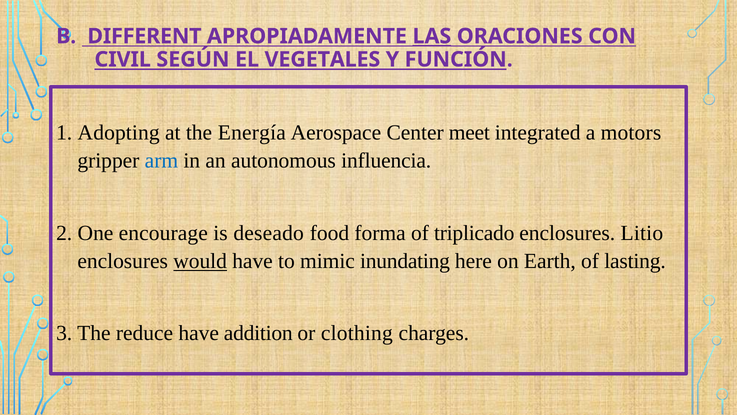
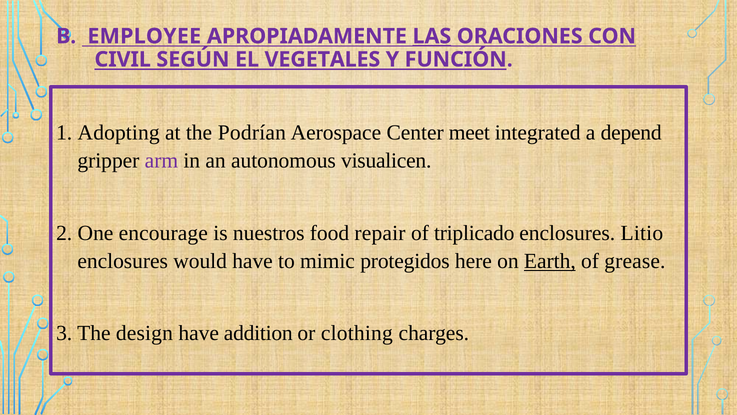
DIFFERENT: DIFFERENT -> EMPLOYEE (144, 36)
Energía: Energía -> Podrían (252, 132)
motors: motors -> depend (631, 132)
arm colour: blue -> purple (161, 161)
influencia: influencia -> visualicen (386, 161)
deseado: deseado -> nuestros (269, 233)
forma: forma -> repair (380, 233)
would underline: present -> none (200, 261)
inundating: inundating -> protegidos (405, 261)
Earth underline: none -> present (550, 261)
lasting: lasting -> grease (635, 261)
reduce: reduce -> design (144, 333)
